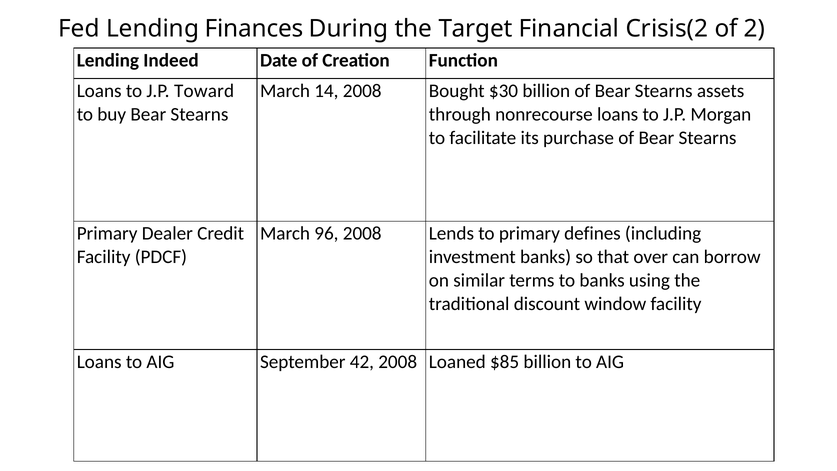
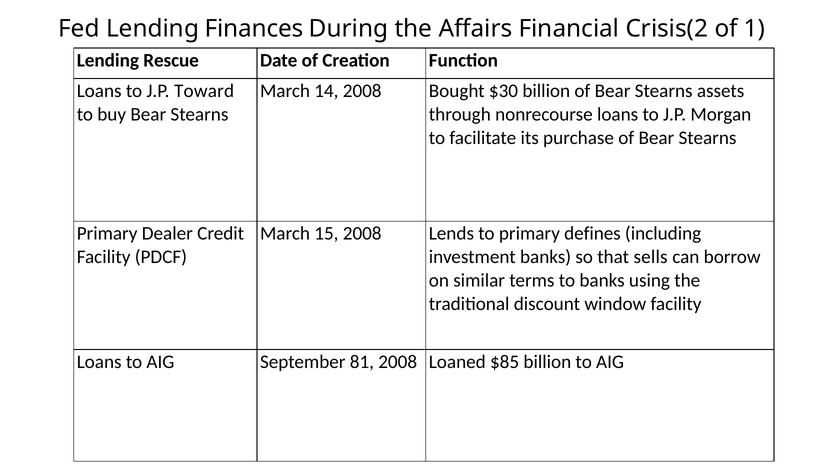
Target: Target -> Affairs (475, 29)
2: 2 -> 1 (755, 29)
Indeed: Indeed -> Rescue (171, 61)
96: 96 -> 15 (326, 234)
over: over -> sells (651, 257)
42: 42 -> 81 (362, 362)
